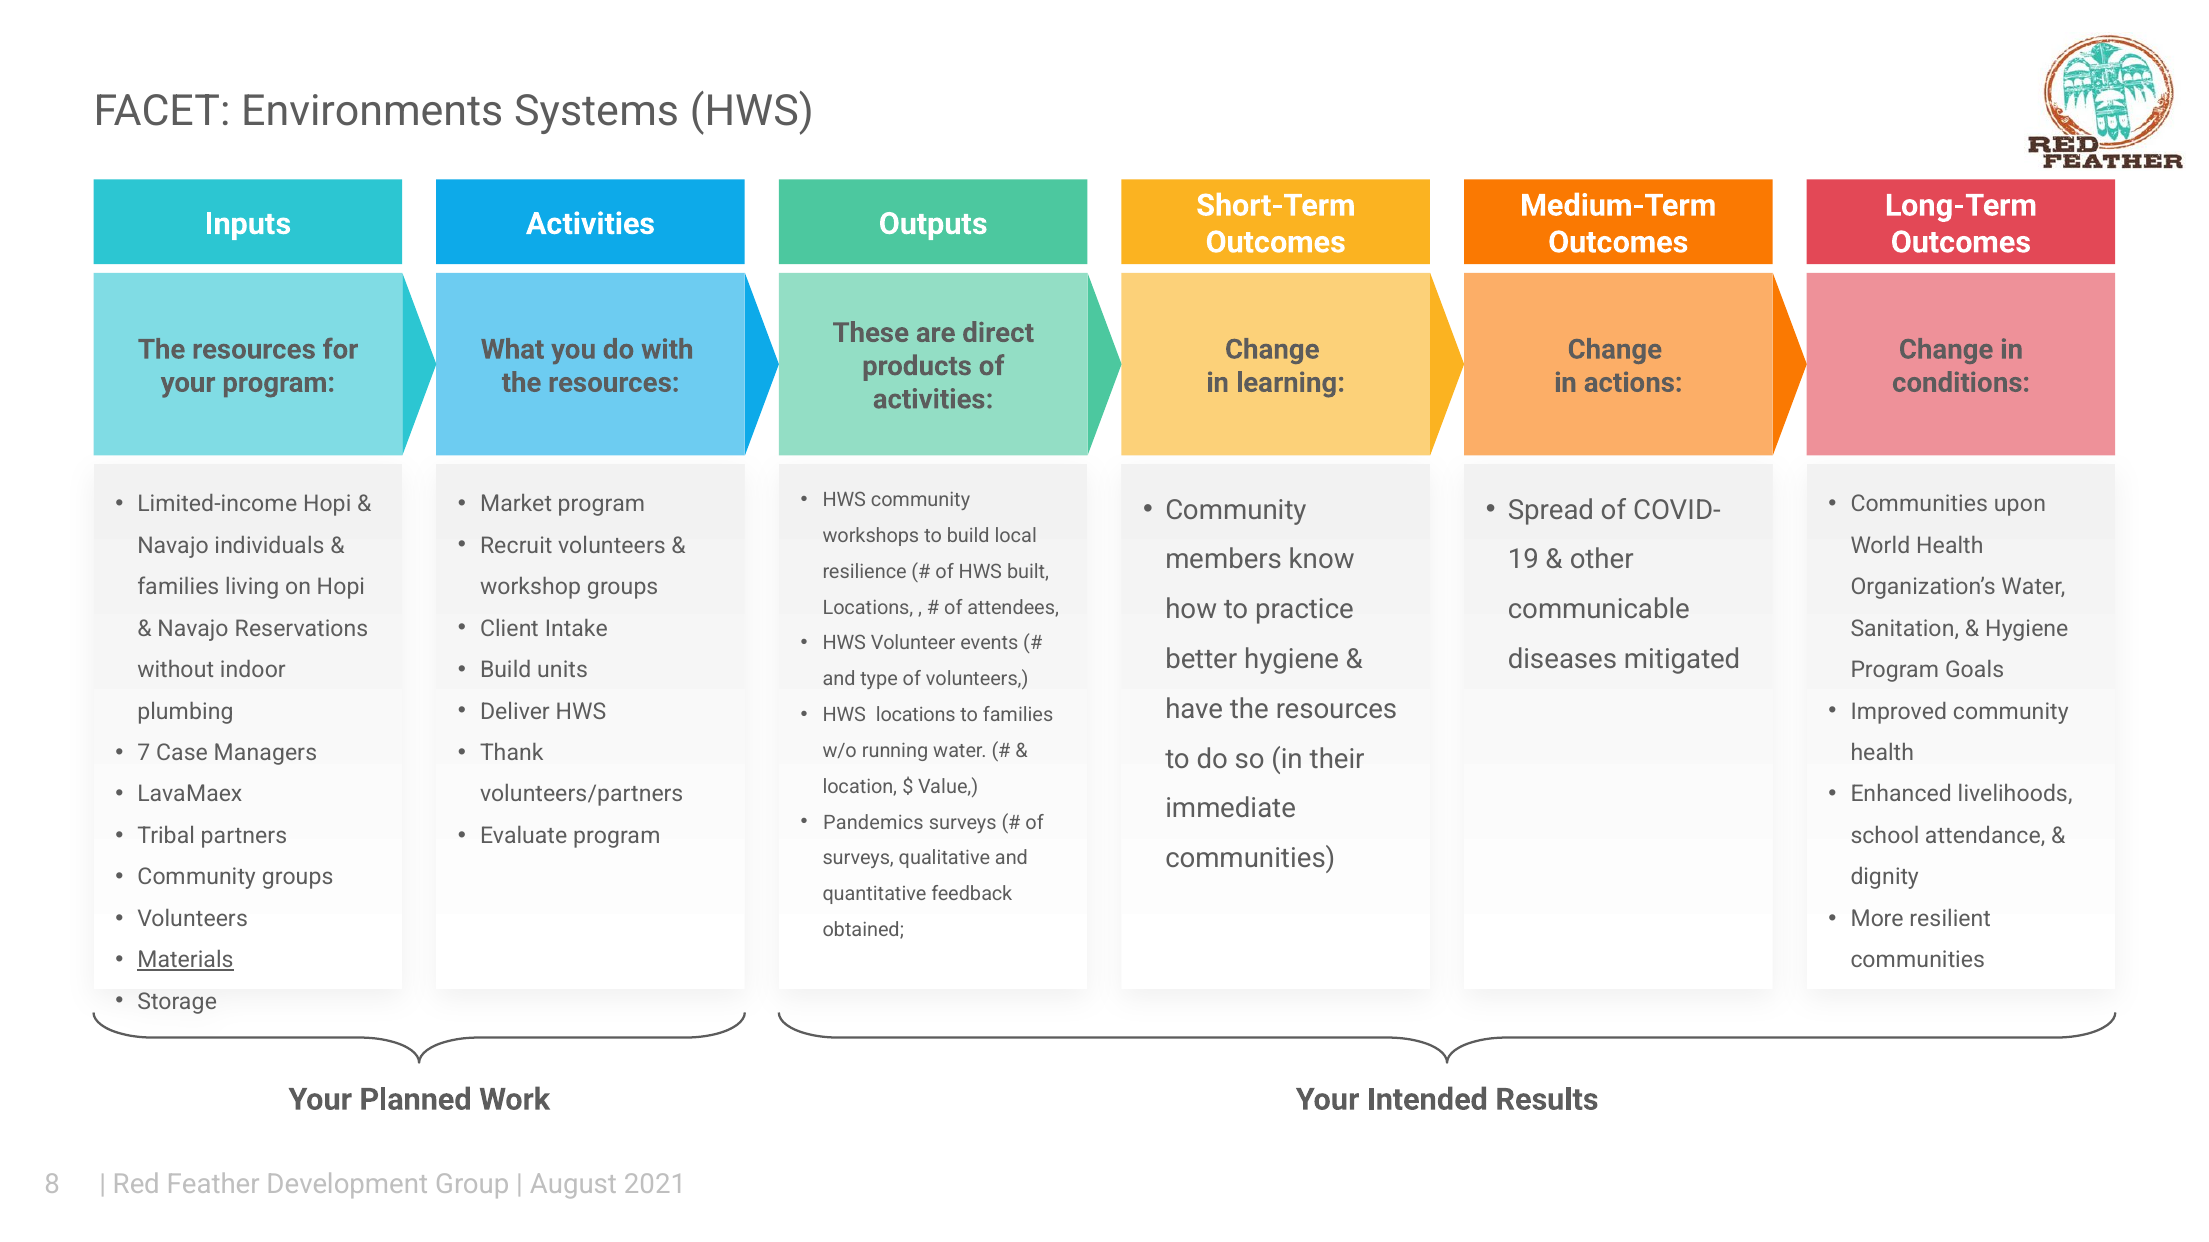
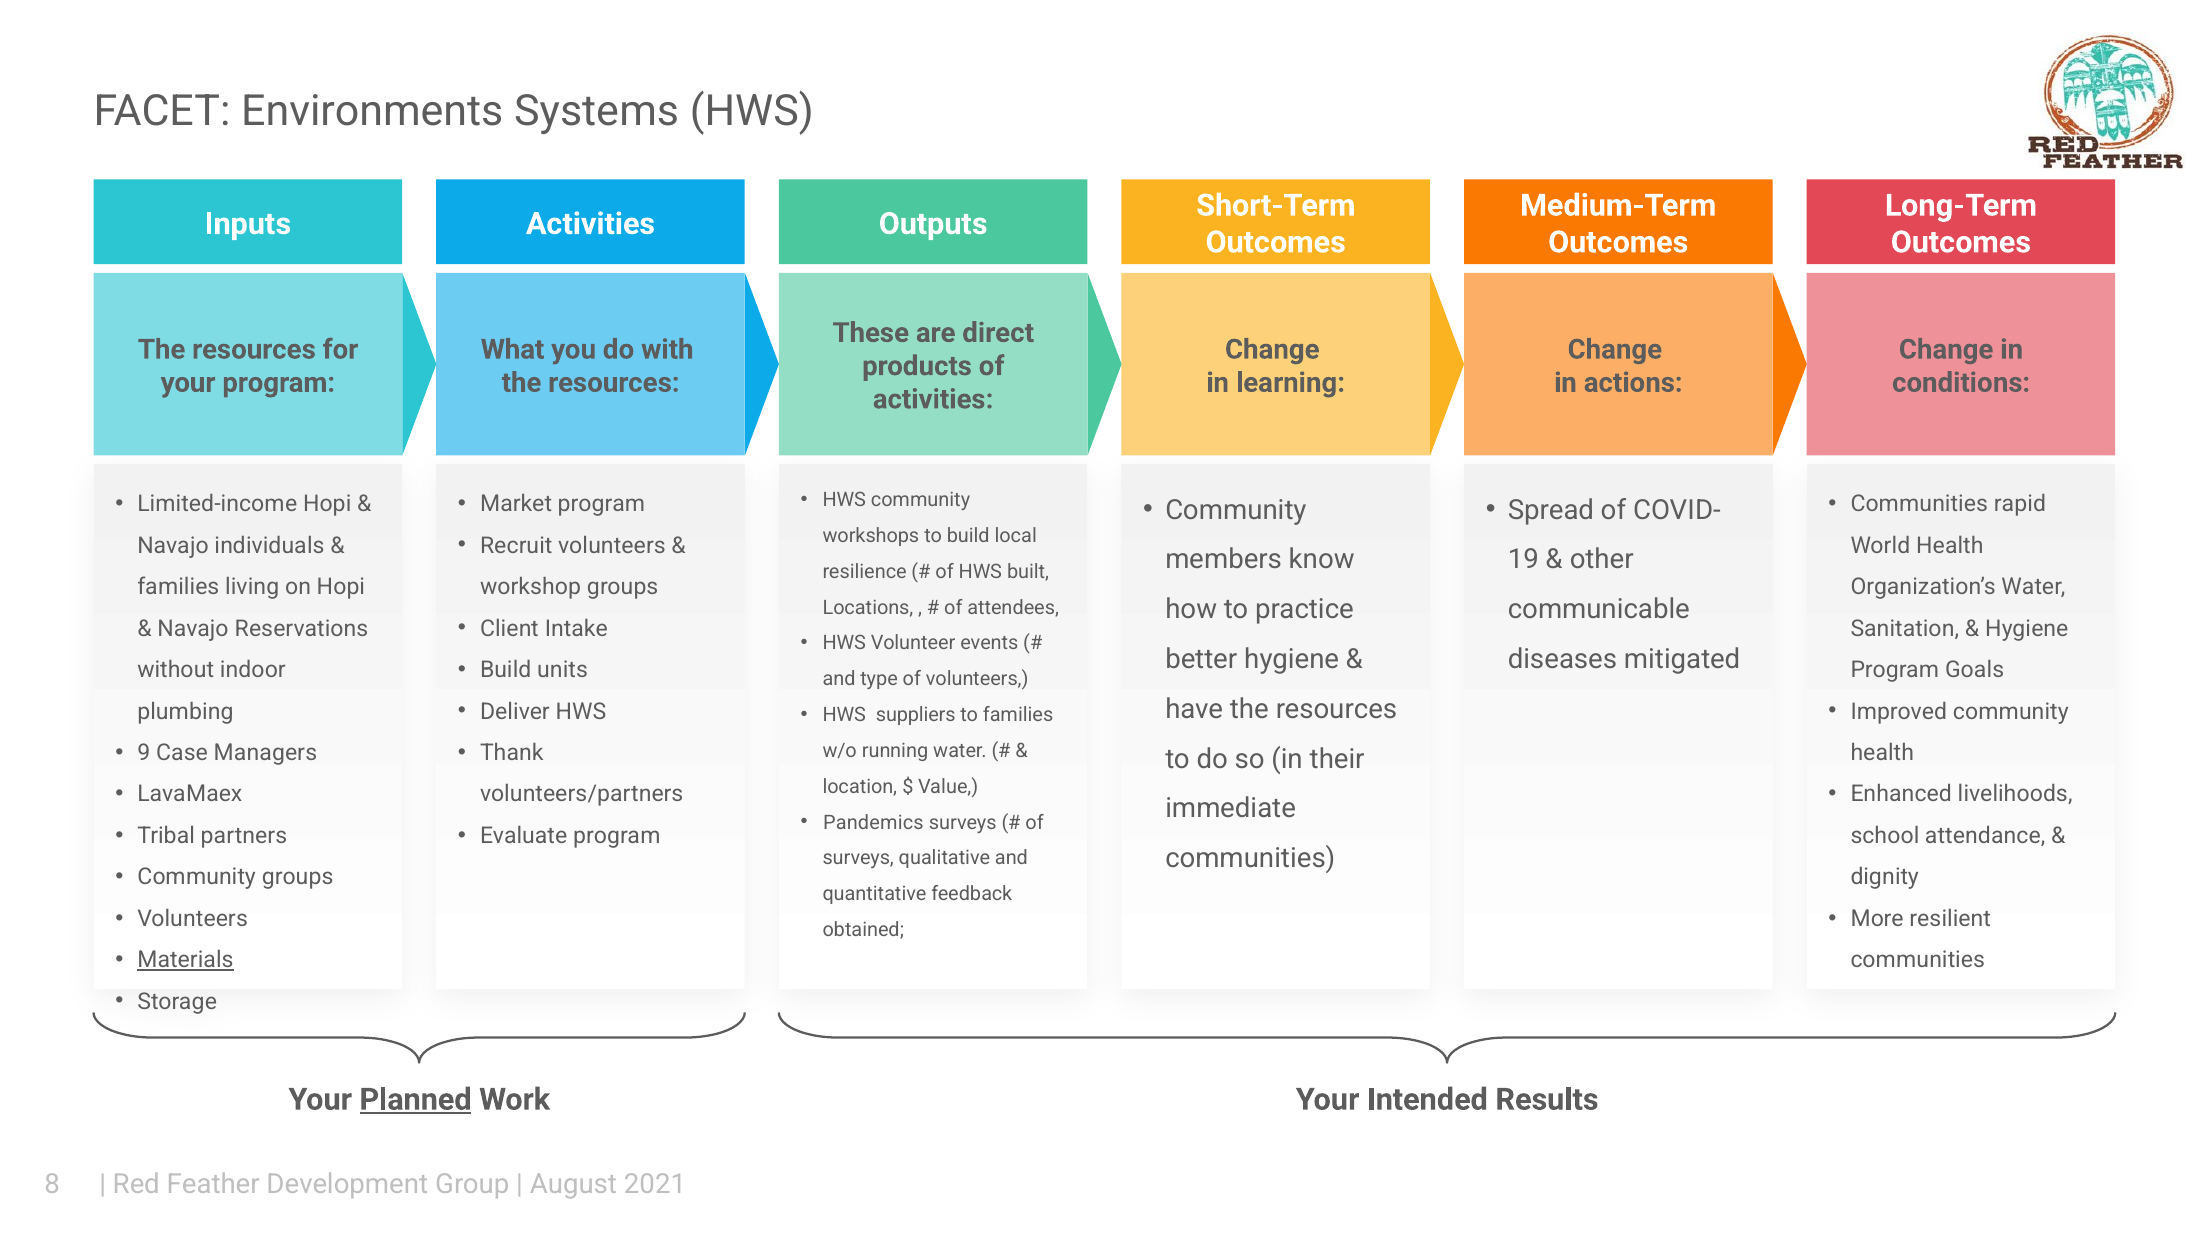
upon: upon -> rapid (2020, 504)
HWS locations: locations -> suppliers (916, 715)
7: 7 -> 9 (144, 753)
Planned underline: none -> present (416, 1100)
